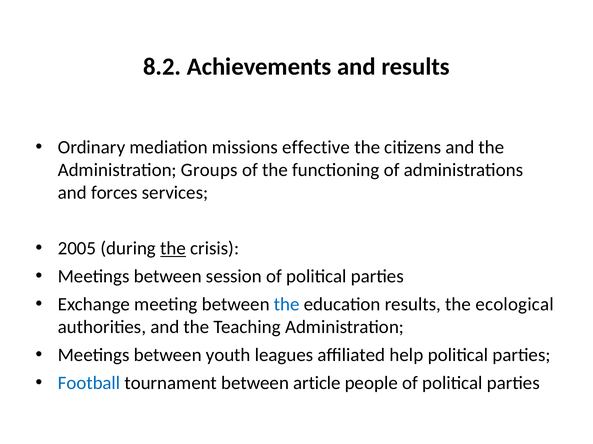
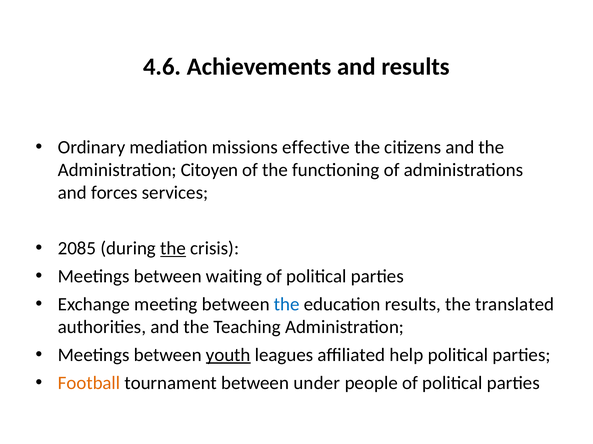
8.2: 8.2 -> 4.6 (162, 67)
Groups: Groups -> Citoyen (209, 170)
2005: 2005 -> 2085 (77, 249)
session: session -> waiting (234, 277)
ecological: ecological -> translated (515, 305)
youth underline: none -> present (228, 356)
Football colour: blue -> orange (89, 384)
article: article -> under (317, 384)
